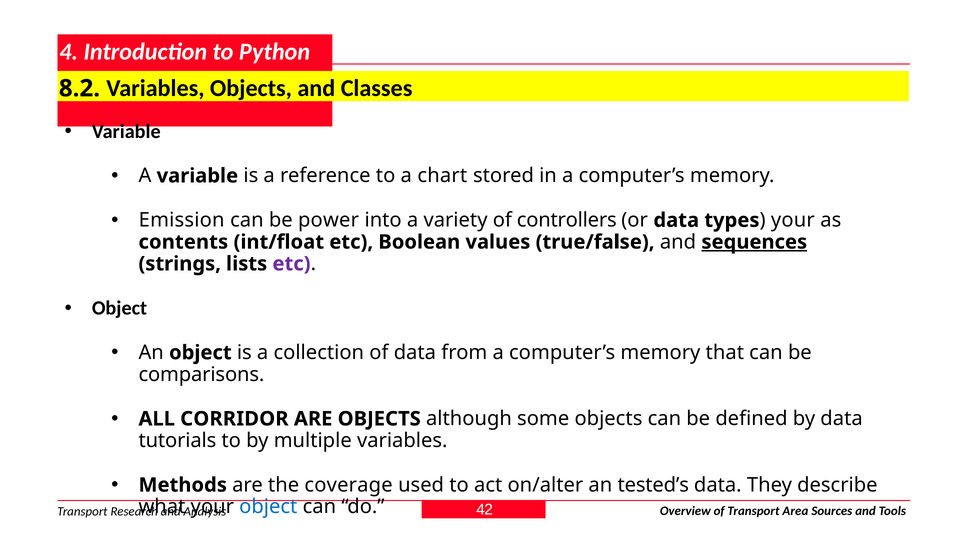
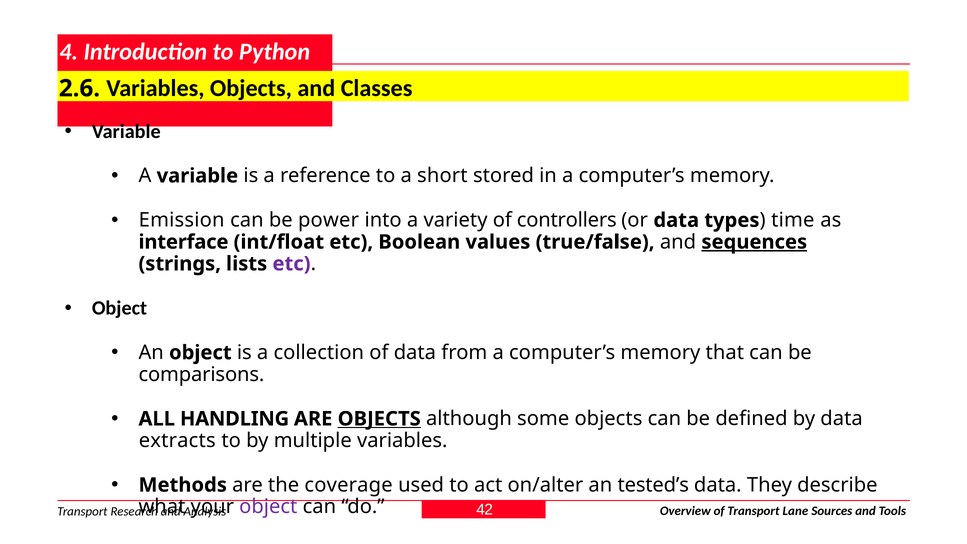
8.2: 8.2 -> 2.6 (79, 88)
chart: chart -> short (442, 176)
your: your -> time (793, 220)
contents: contents -> interface (183, 242)
CORRIDOR: CORRIDOR -> HANDLING (235, 419)
OBJECTS underline: none -> present (379, 419)
tutorials: tutorials -> extracts (177, 441)
object colour: blue -> purple (268, 507)
Area: Area -> Lane (795, 511)
